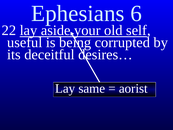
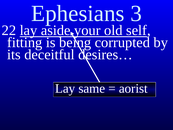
6: 6 -> 3 (136, 13)
useful: useful -> fitting (25, 42)
